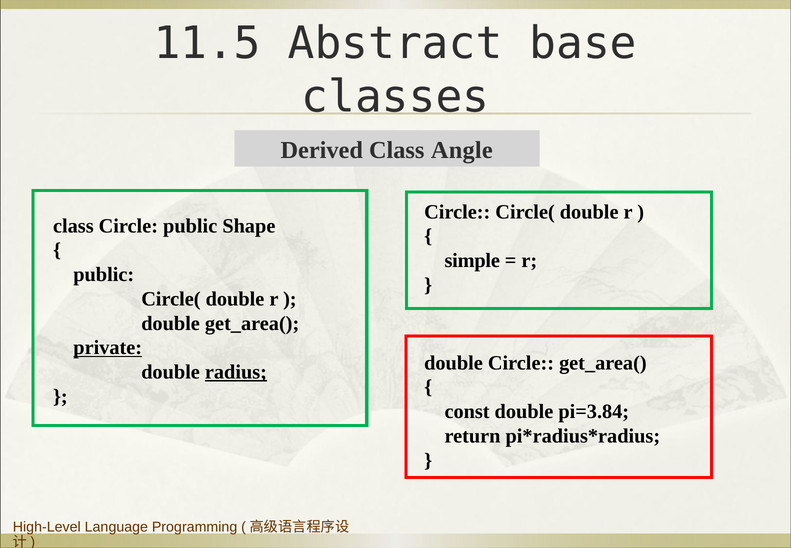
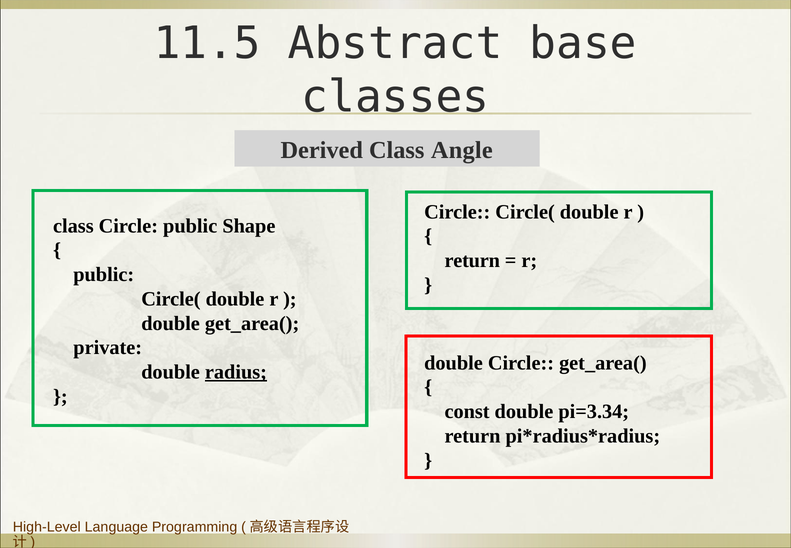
simple: simple -> return (472, 260)
private underline: present -> none (108, 348)
pi=3.84: pi=3.84 -> pi=3.34 (594, 411)
